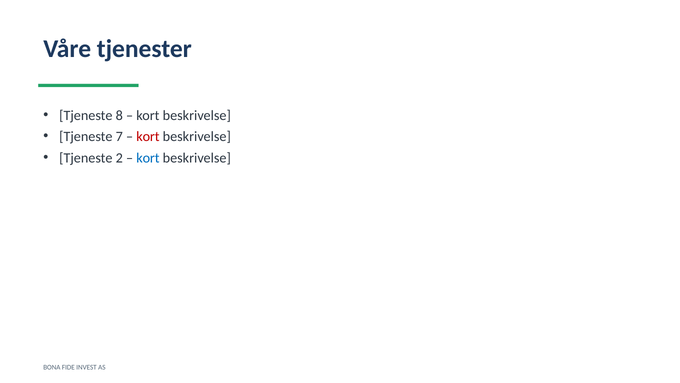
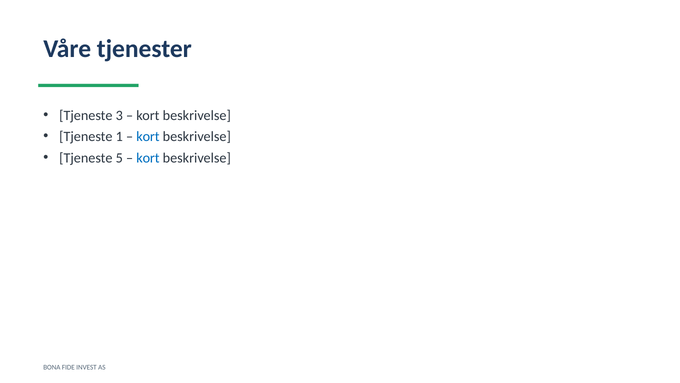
8: 8 -> 3 (119, 115)
7: 7 -> 1 (119, 136)
kort colour: red -> blue (148, 136)
2: 2 -> 5 (119, 158)
